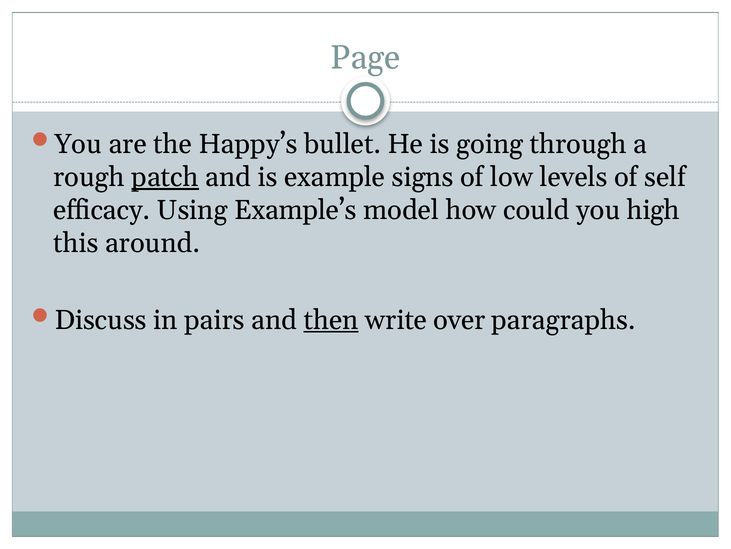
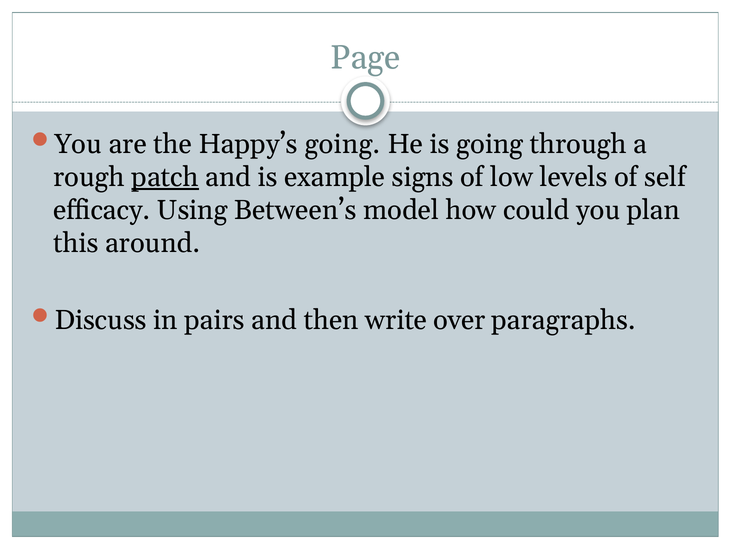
Happy’s bullet: bullet -> going (342, 144)
Example’s: Example’s -> Between’s (295, 210)
high: high -> plan (653, 210)
then underline: present -> none (331, 320)
